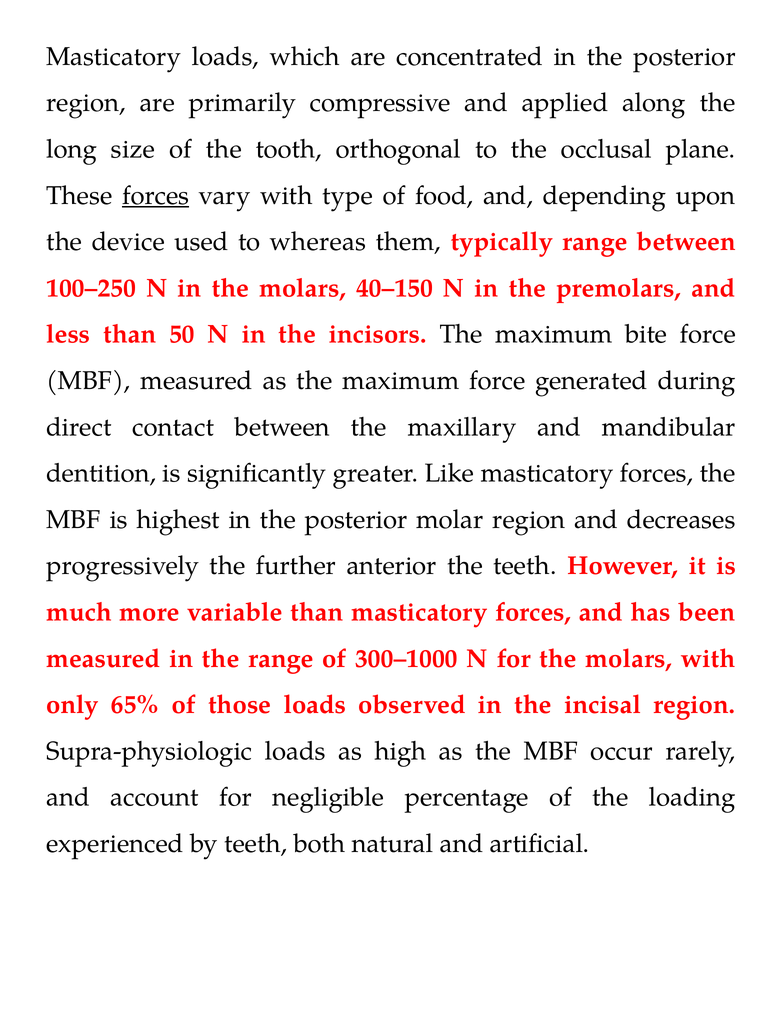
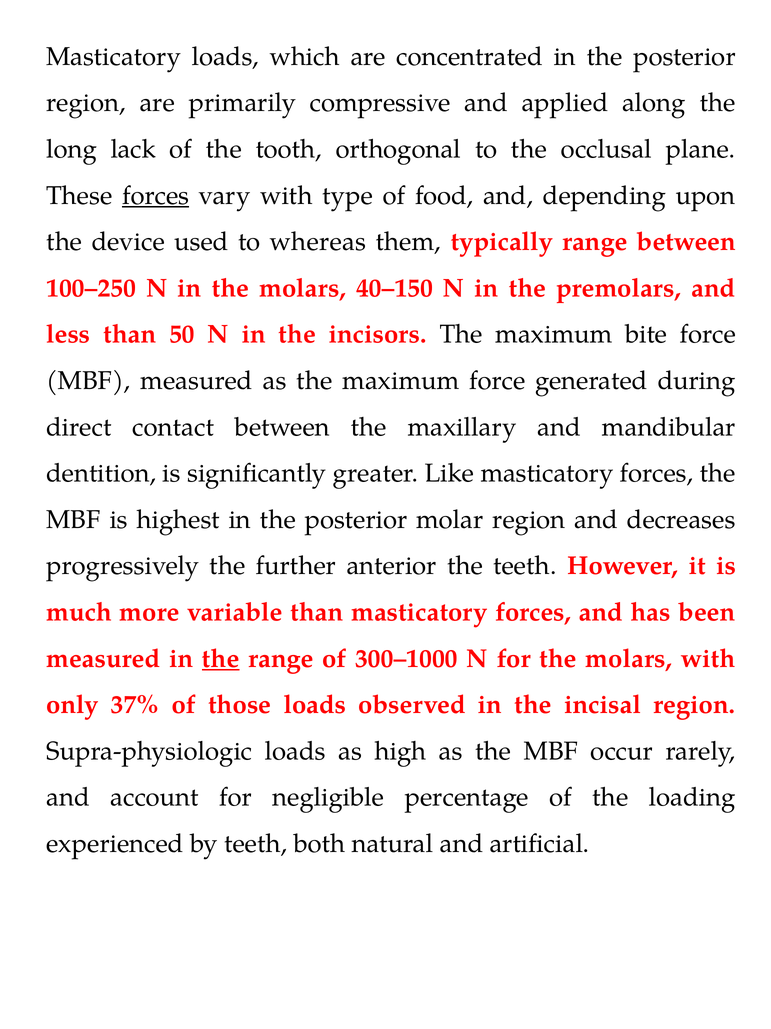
size: size -> lack (133, 149)
the underline: none -> present (221, 658)
65%: 65% -> 37% (135, 704)
